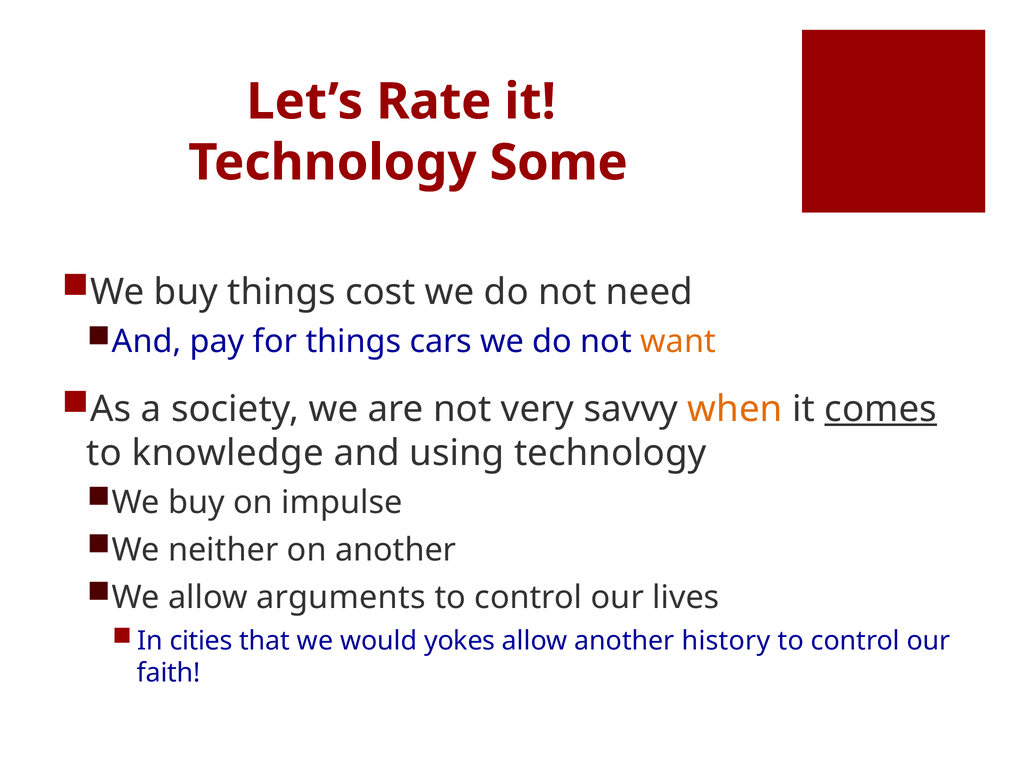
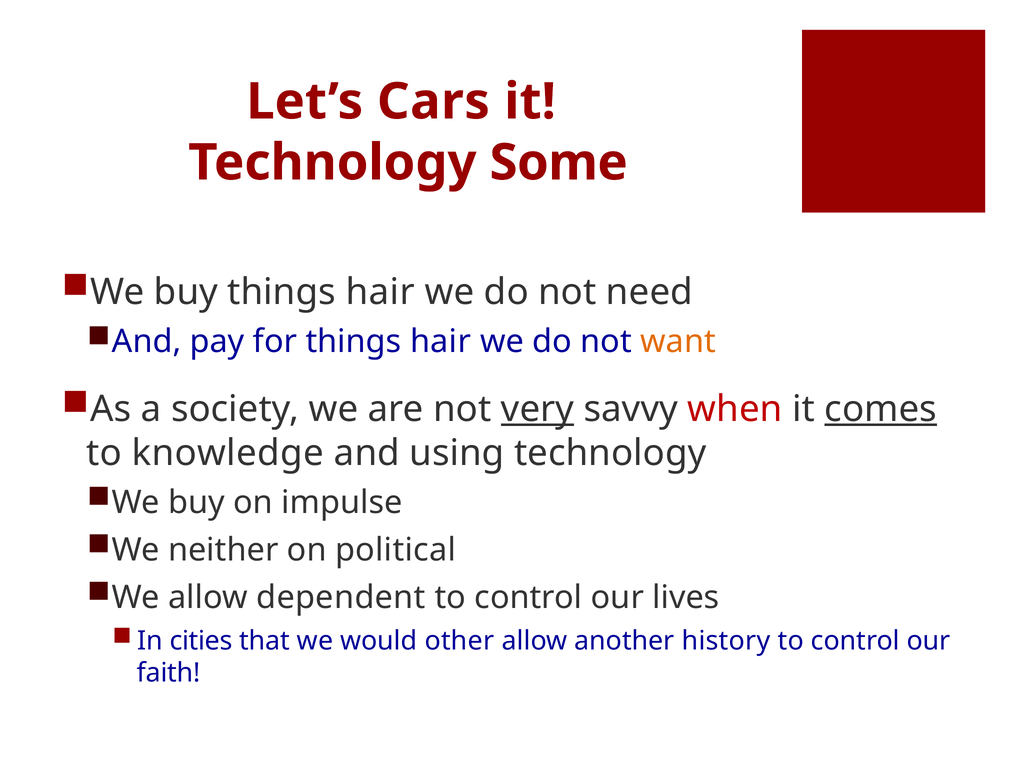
Rate: Rate -> Cars (433, 102)
buy things cost: cost -> hair (380, 292)
for things cars: cars -> hair (441, 342)
very underline: none -> present (538, 409)
when colour: orange -> red (735, 409)
on another: another -> political (396, 551)
arguments: arguments -> dependent (341, 598)
yokes: yokes -> other (459, 642)
